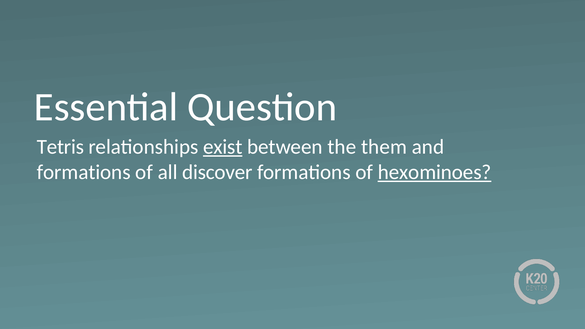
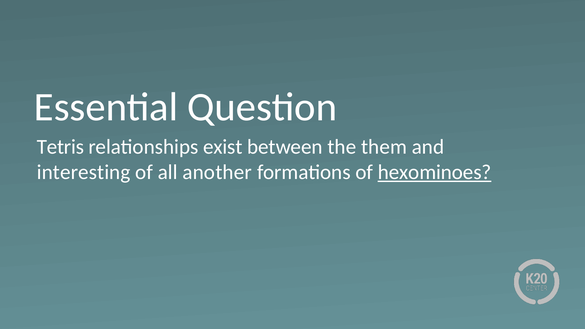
exist underline: present -> none (223, 147)
formations: formations -> interesting (84, 172)
discover: discover -> another (217, 172)
